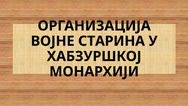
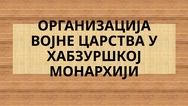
СТАРИНА: СТАРИНА -> ЦАРСТВА (111, 41)
